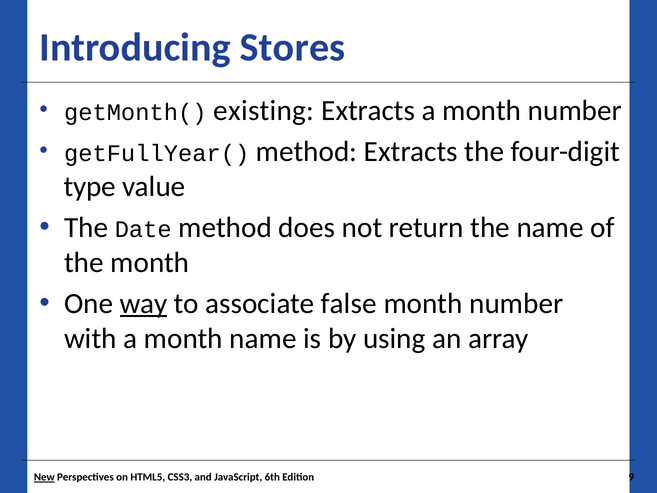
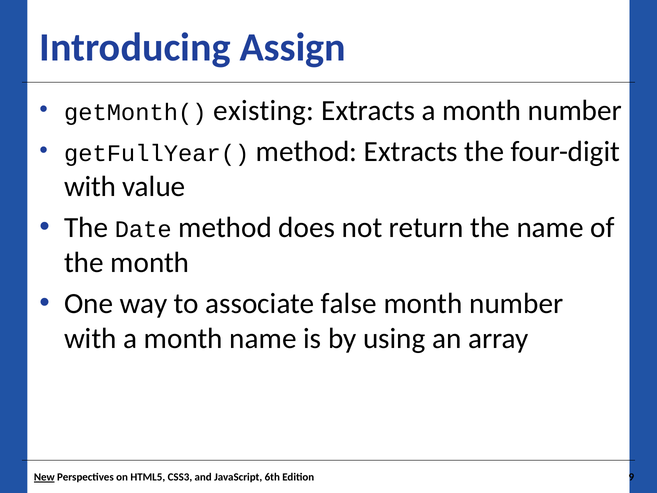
Stores: Stores -> Assign (293, 48)
type: type -> with (90, 186)
way underline: present -> none (144, 303)
